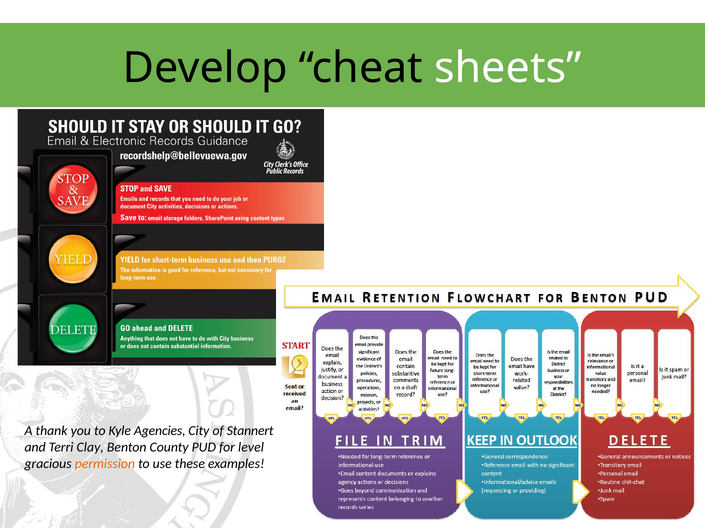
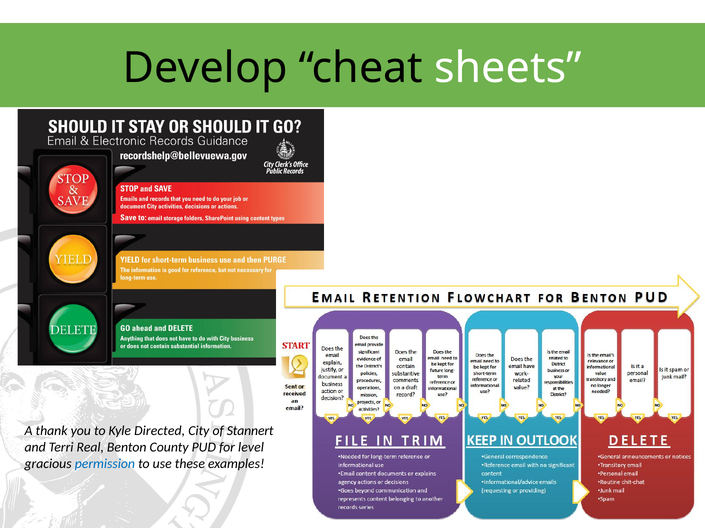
Agencies: Agencies -> Directed (160, 431)
Clay: Clay -> Real (90, 448)
permission colour: orange -> blue (105, 464)
